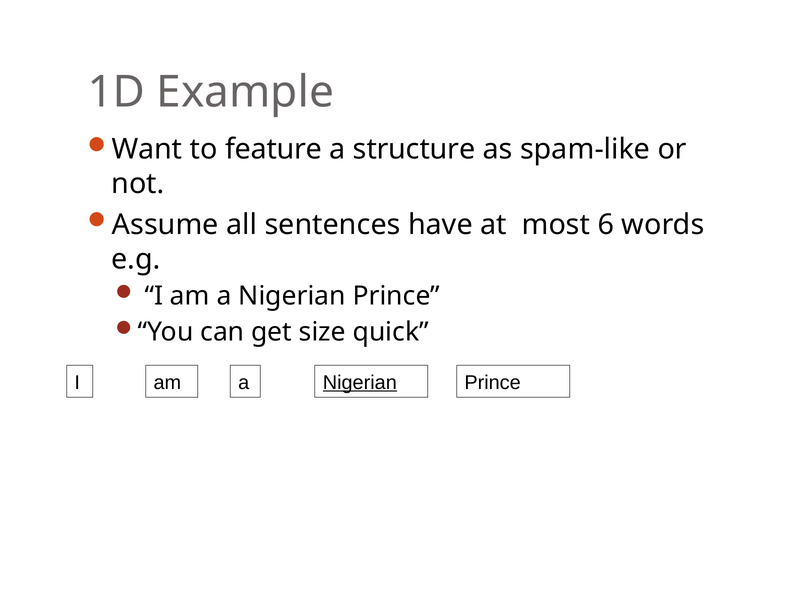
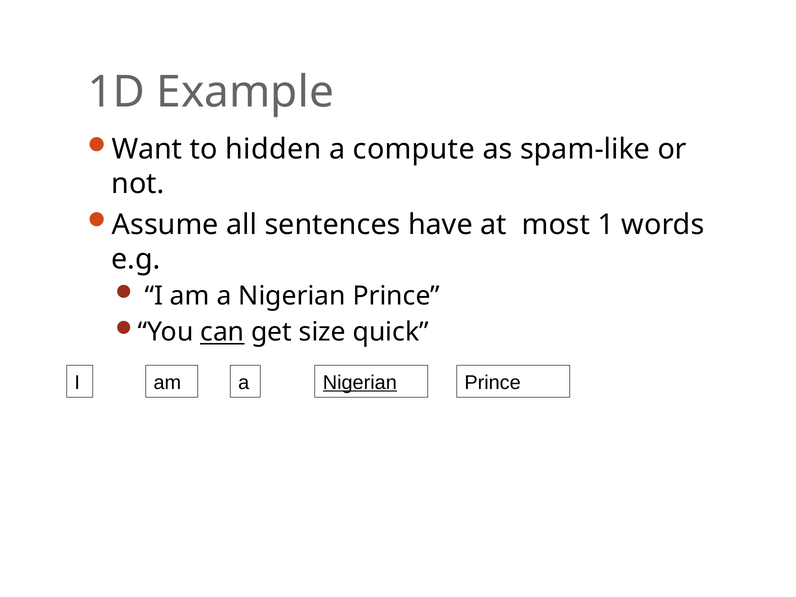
feature: feature -> hidden (273, 149)
structure: structure -> compute (414, 149)
6: 6 -> 1 (606, 225)
can underline: none -> present (222, 332)
